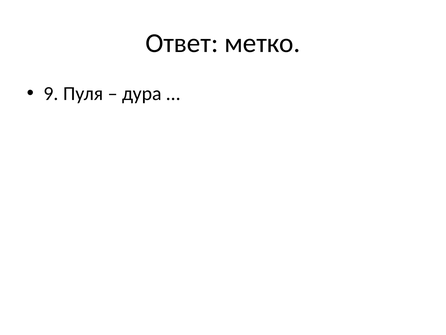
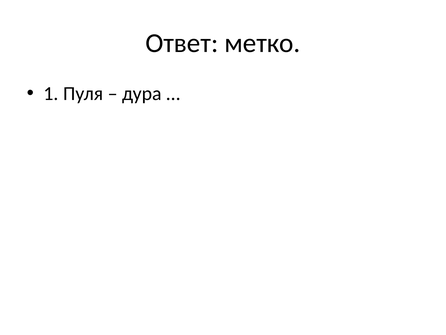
9: 9 -> 1 (51, 94)
